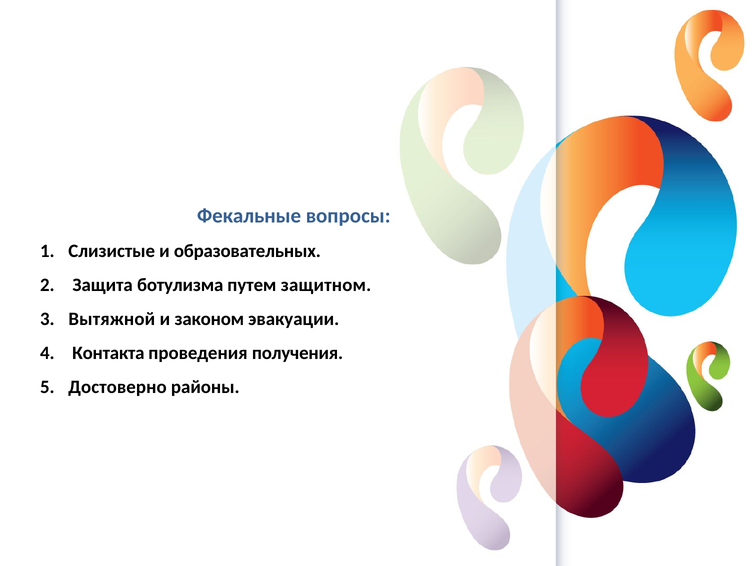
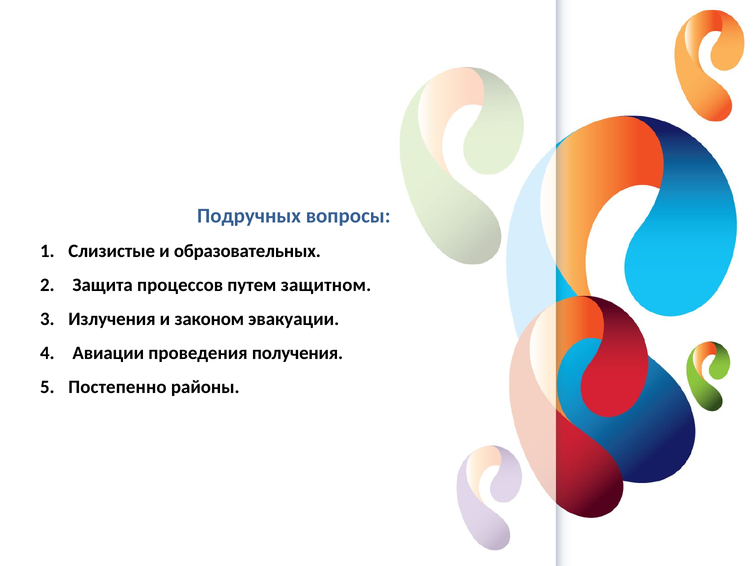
Фекальные: Фекальные -> Подручных (249, 216)
ботулизма: ботулизма -> процессов (180, 285)
Вытяжной: Вытяжной -> Излучения (112, 319)
Контакта: Контакта -> Авиации (108, 353)
Достоверно: Достоверно -> Постепенно (117, 387)
